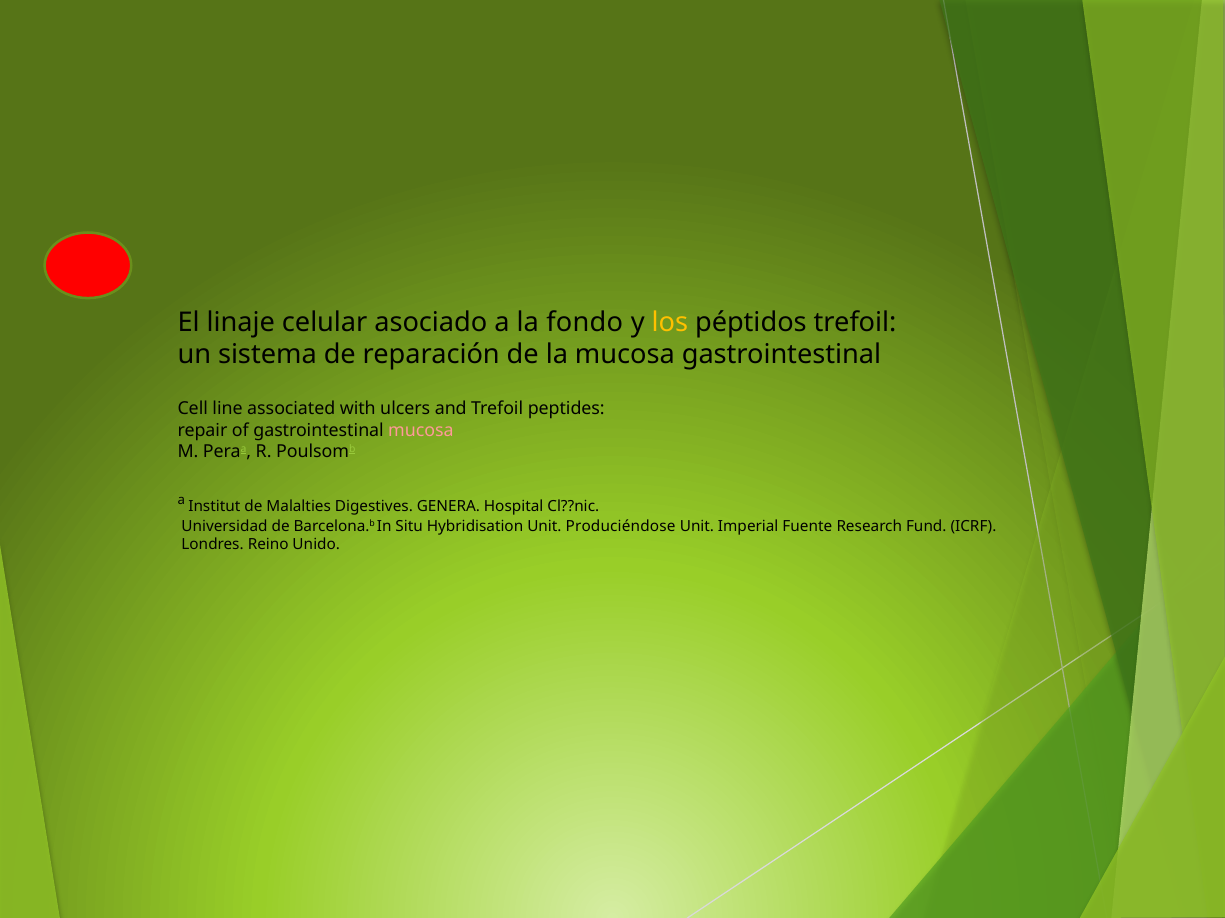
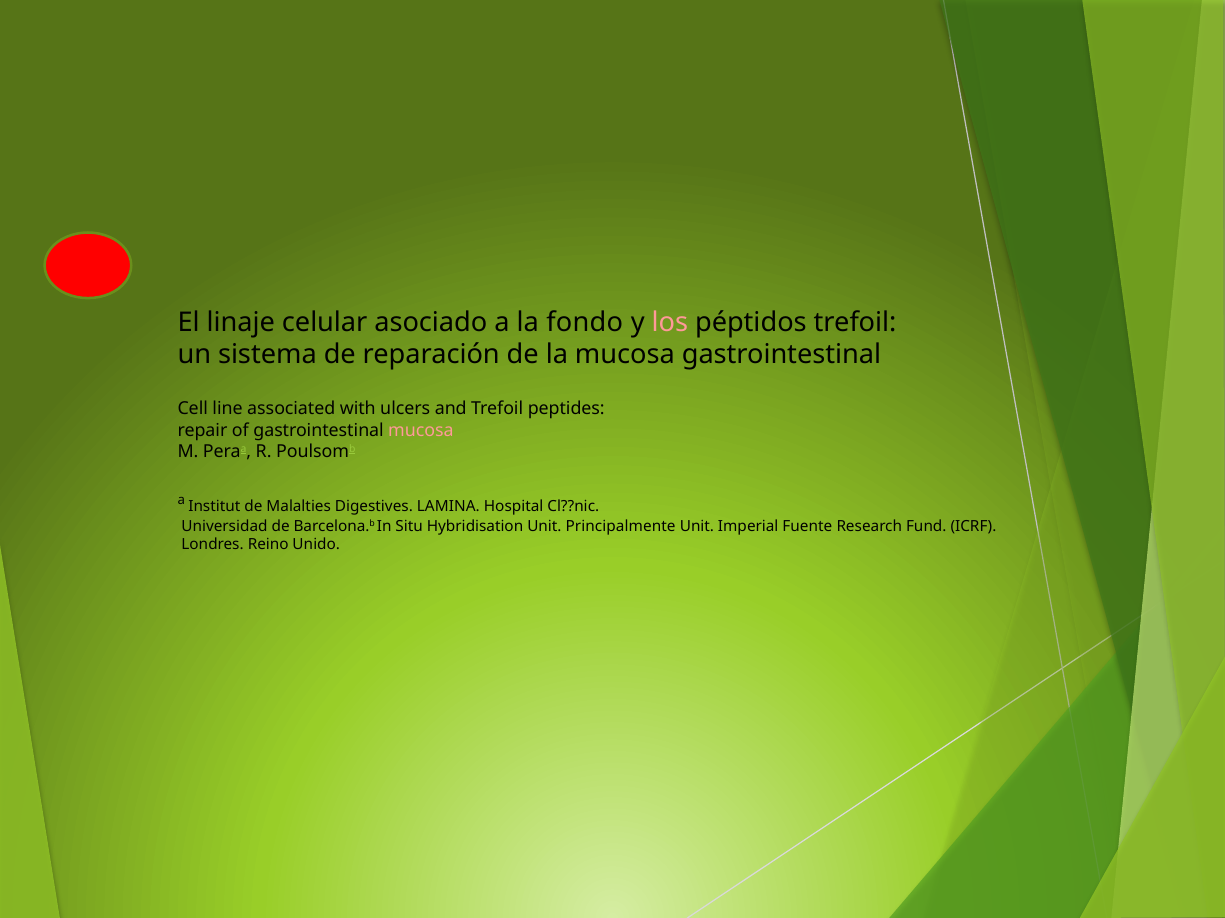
los colour: yellow -> pink (670, 323)
GENERA: GENERA -> LAMINA (448, 507)
Produciéndose: Produciéndose -> Principalmente (621, 527)
